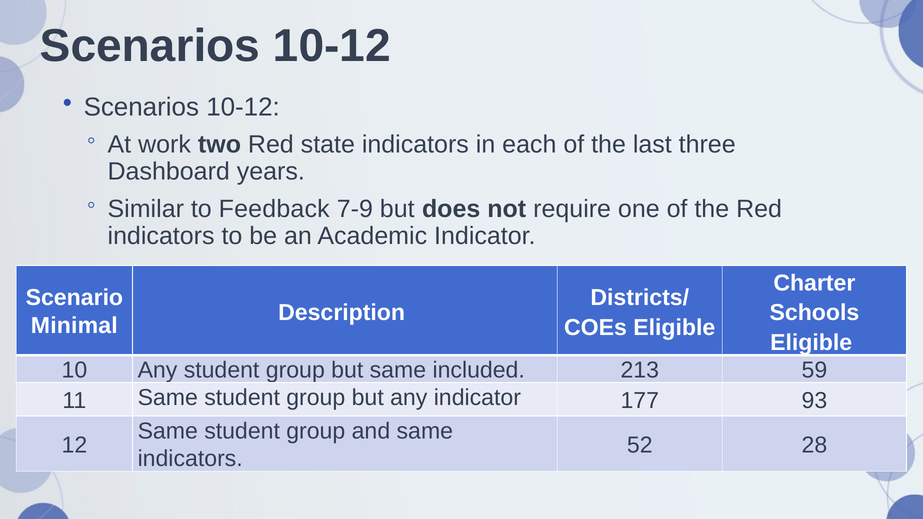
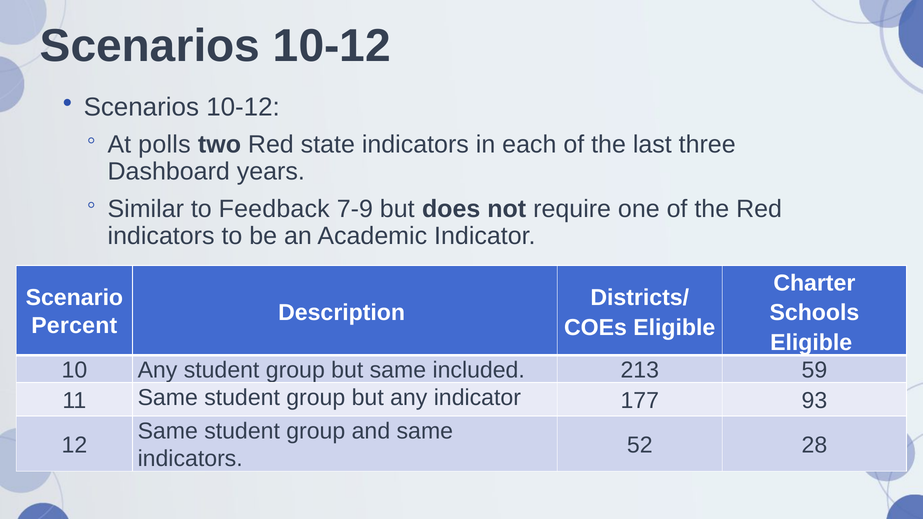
work: work -> polls (164, 145)
Minimal: Minimal -> Percent (74, 326)
